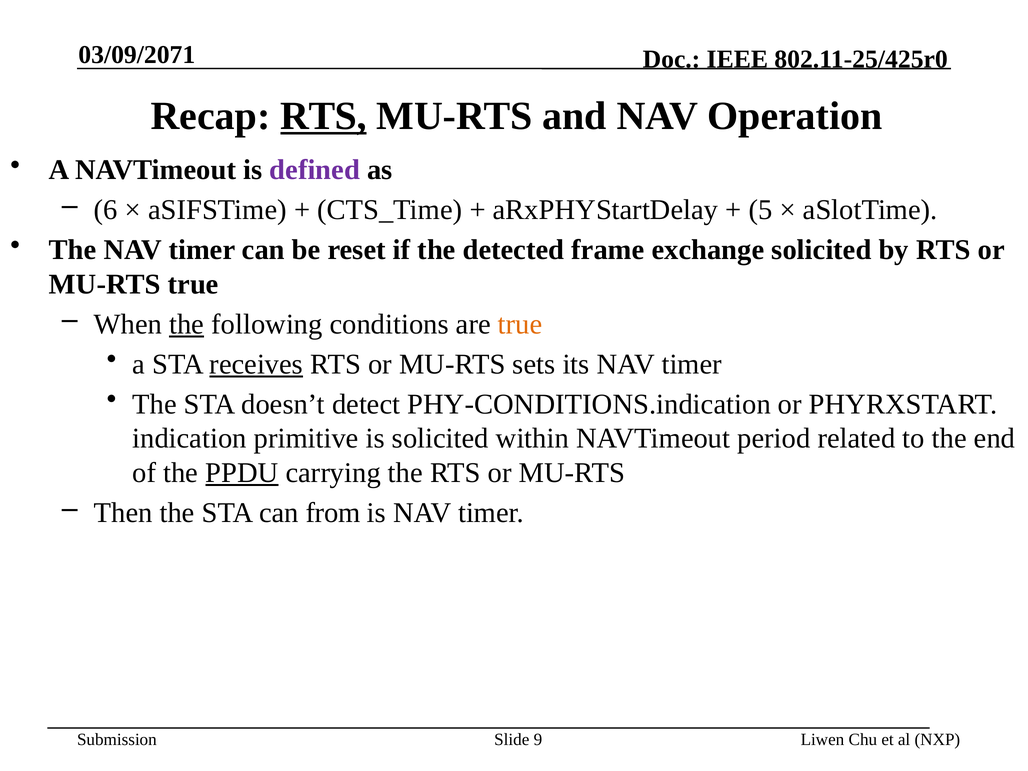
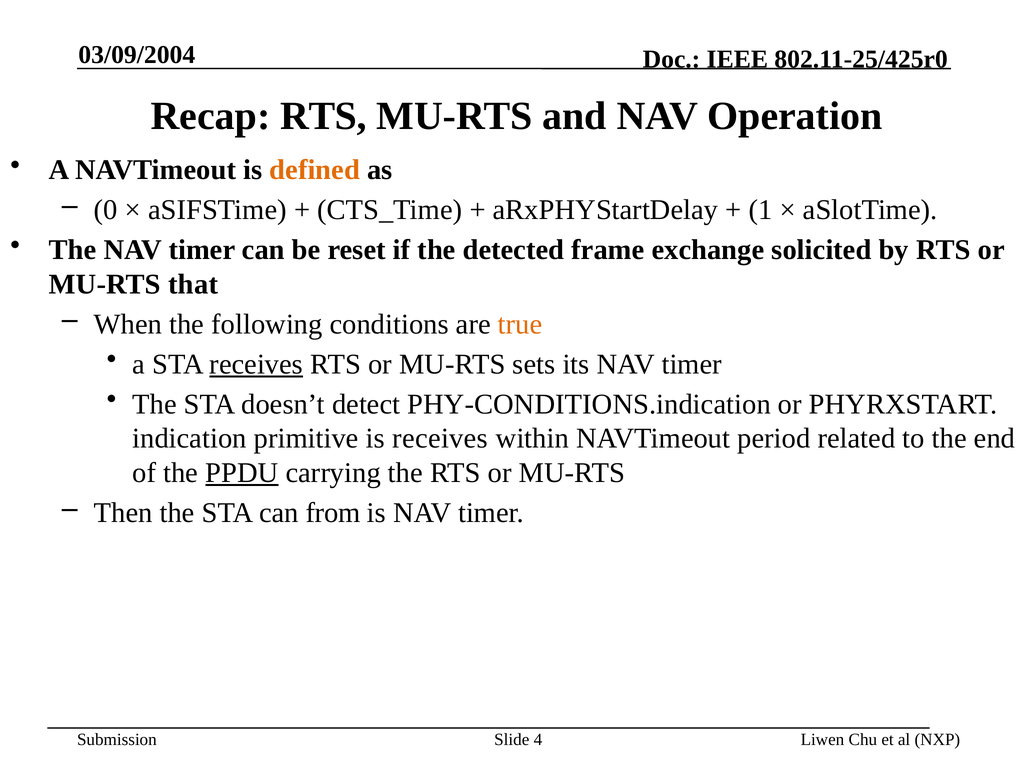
03/09/2071: 03/09/2071 -> 03/09/2004 (137, 55)
RTS underline: present -> none (324, 116)
defined colour: purple -> orange (315, 170)
6: 6 -> 0 (106, 210)
5: 5 -> 1 (761, 210)
MU-RTS true: true -> that (193, 284)
the underline: present -> none (187, 324)
is solicited: solicited -> receives (440, 438)
9: 9 -> 4 (538, 739)
